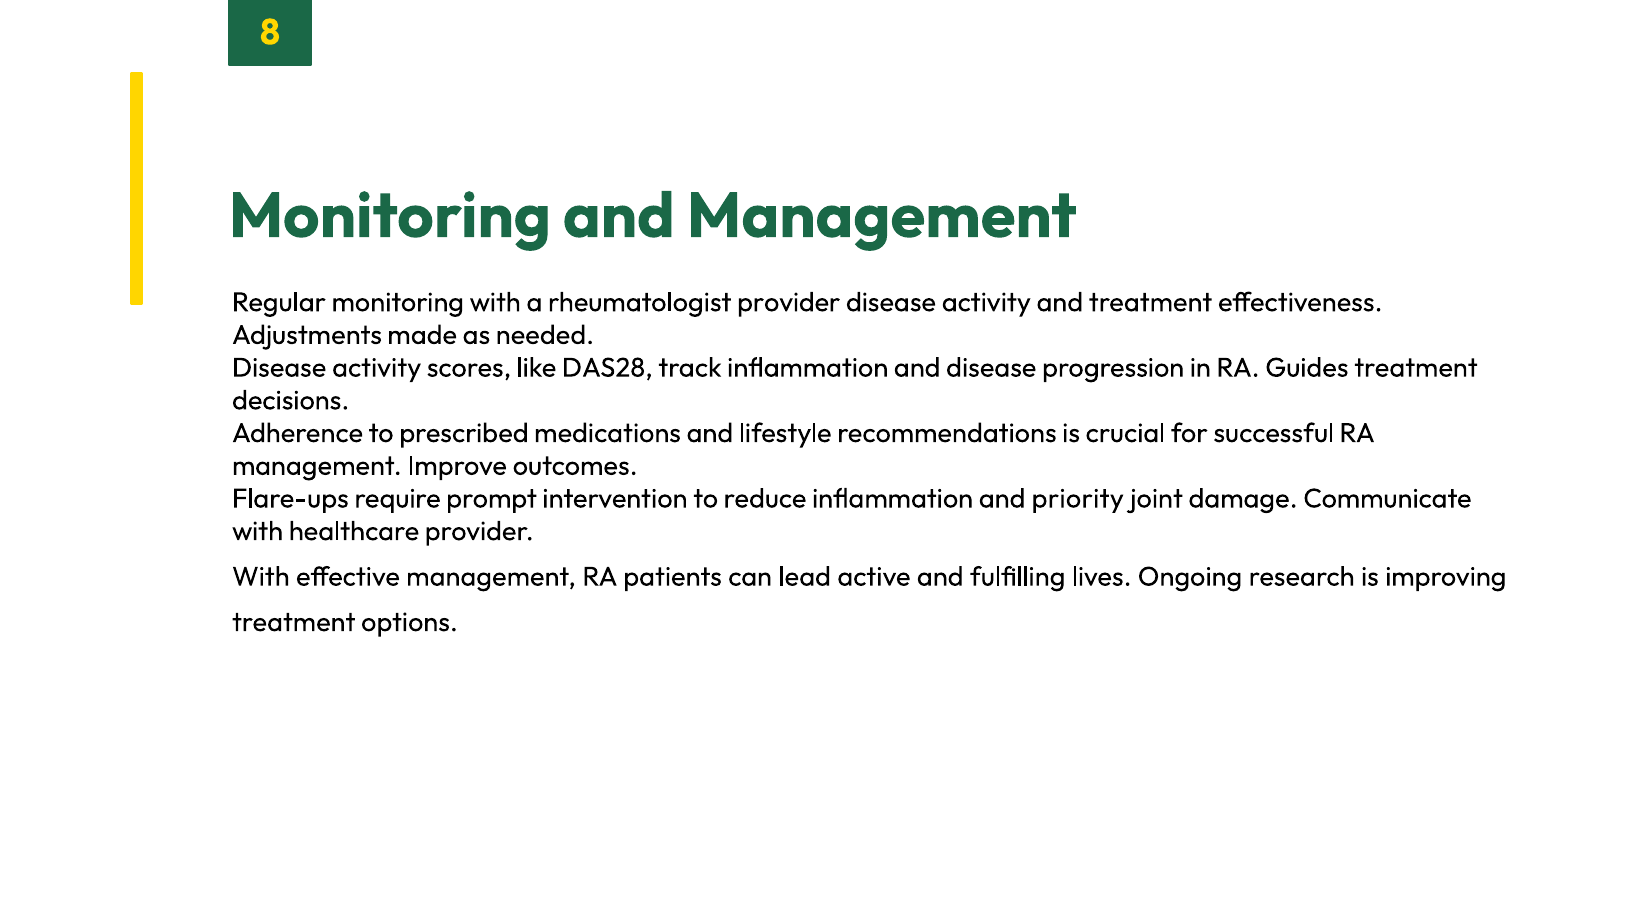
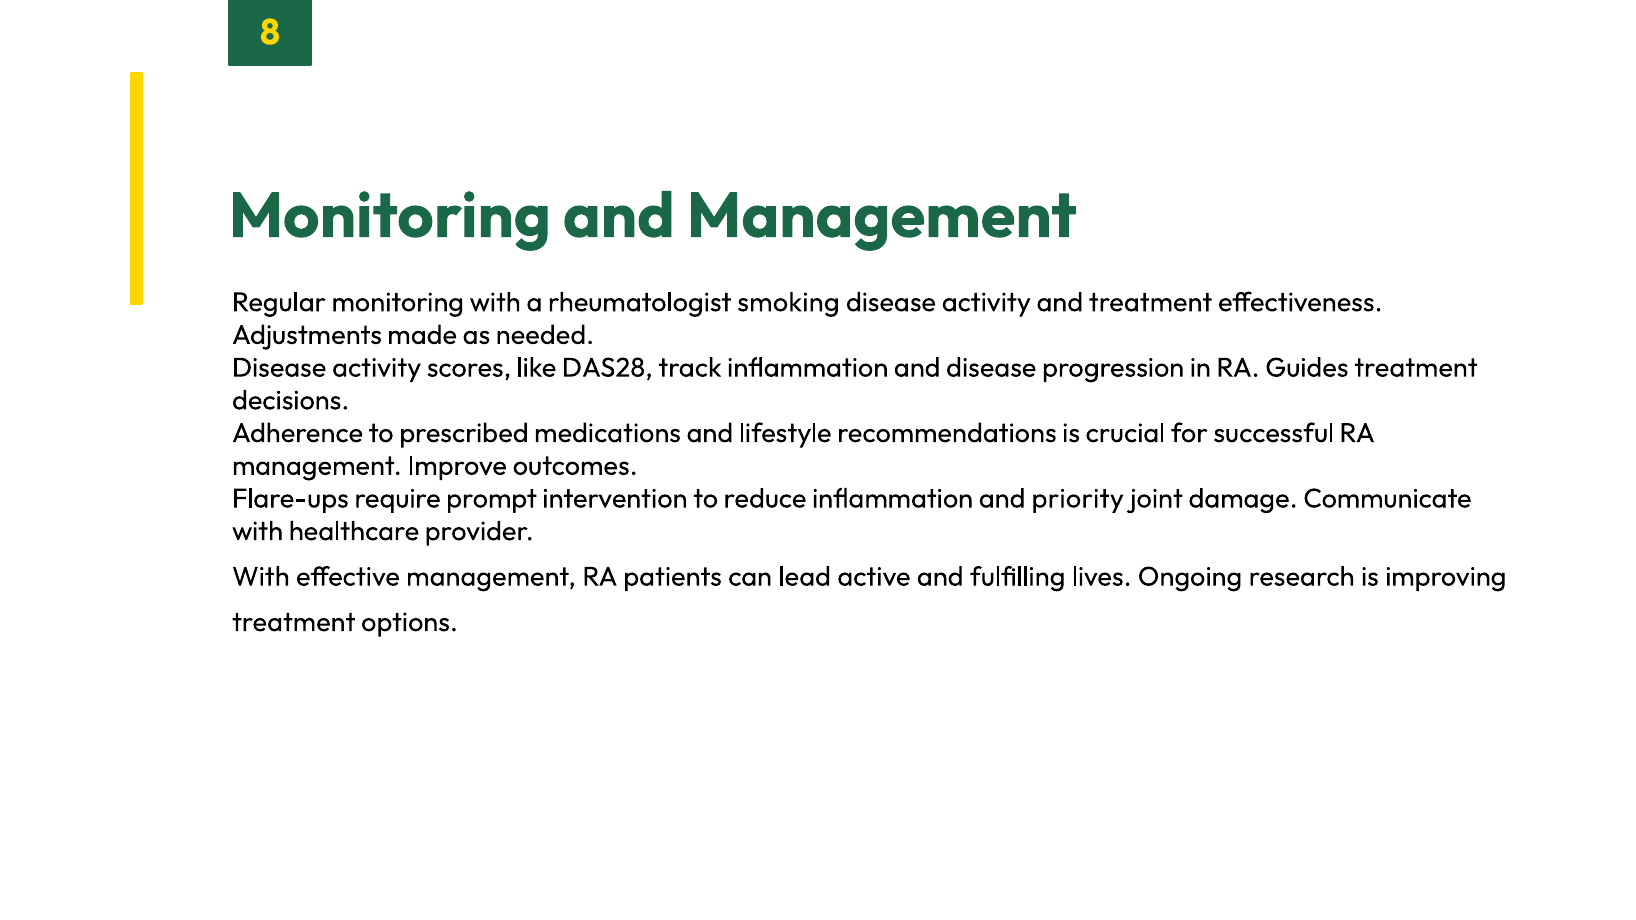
rheumatologist provider: provider -> smoking (789, 302)
